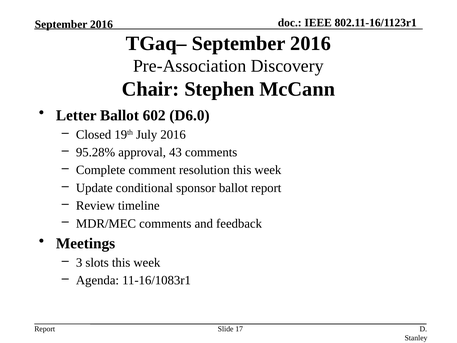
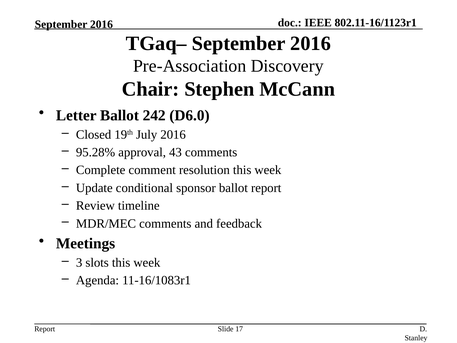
602: 602 -> 242 (154, 115)
